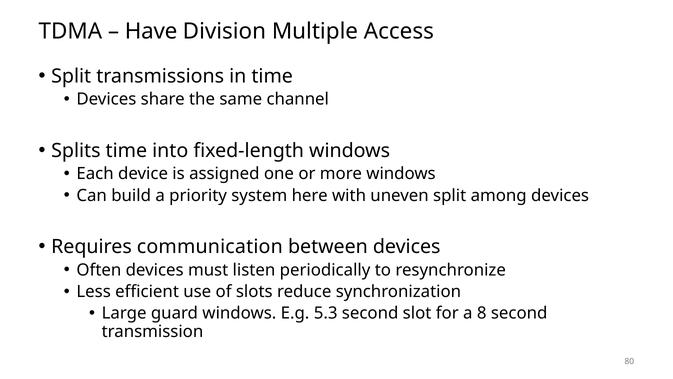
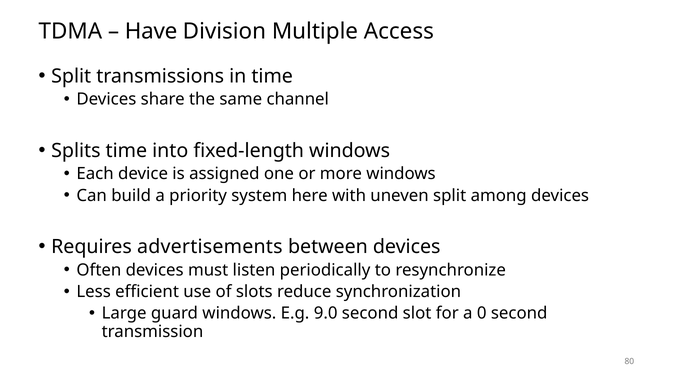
communication: communication -> advertisements (210, 246)
5.3: 5.3 -> 9.0 (326, 313)
8: 8 -> 0 (482, 313)
